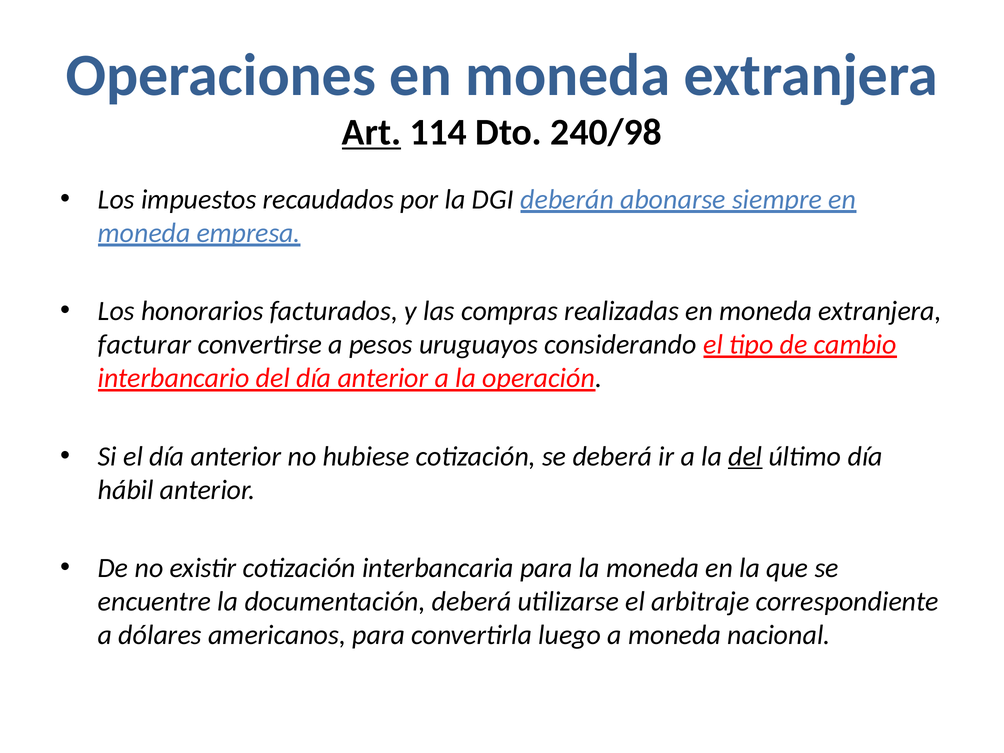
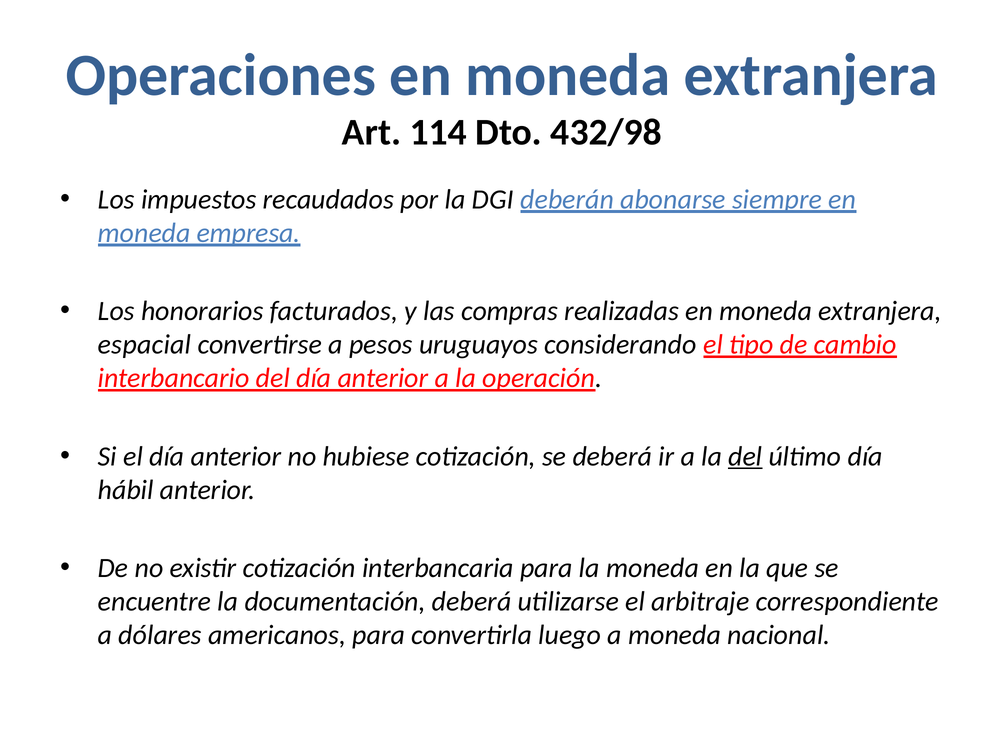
Art underline: present -> none (371, 132)
240/98: 240/98 -> 432/98 (606, 132)
facturar: facturar -> espacial (145, 345)
